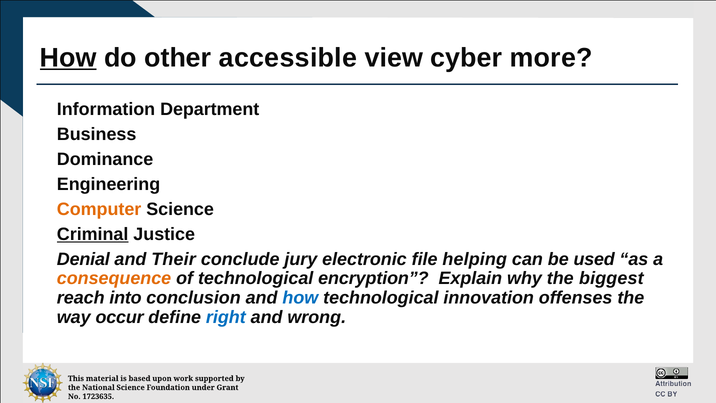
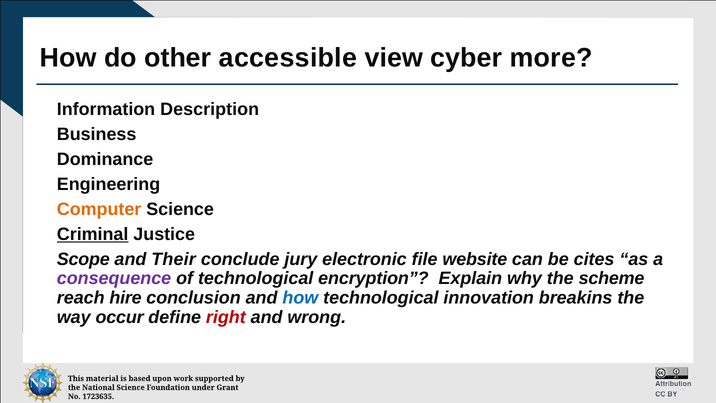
How underline: present -> none (68, 58)
Department: Department -> Description (210, 109)
Denial: Denial -> Scope (83, 259)
helping: helping -> website (475, 259)
used: used -> cites (594, 259)
consequence colour: orange -> purple (114, 278)
biggest: biggest -> scheme (612, 278)
into: into -> hire (126, 298)
offenses: offenses -> breakins (576, 298)
right colour: blue -> red (226, 317)
